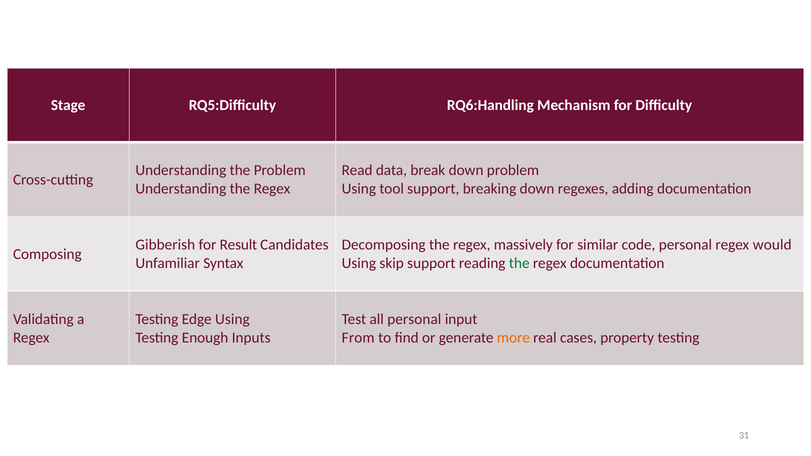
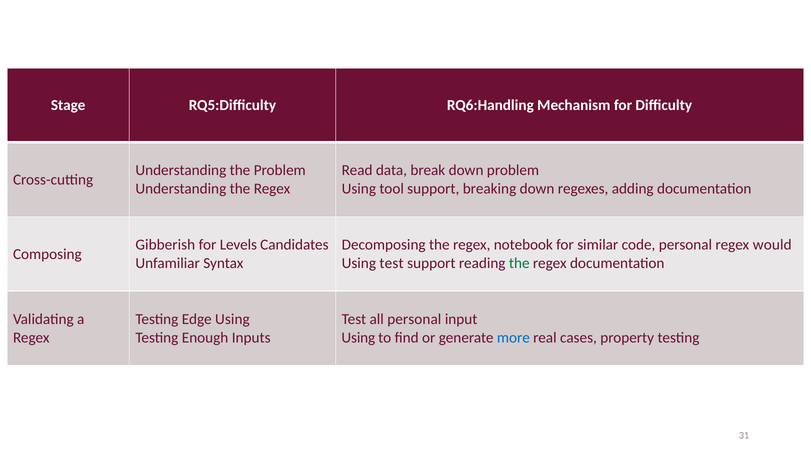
Result: Result -> Levels (238, 245)
massively: massively -> notebook (523, 245)
Using skip: skip -> test (392, 263)
From: From -> Using (358, 338)
more colour: orange -> blue (513, 338)
